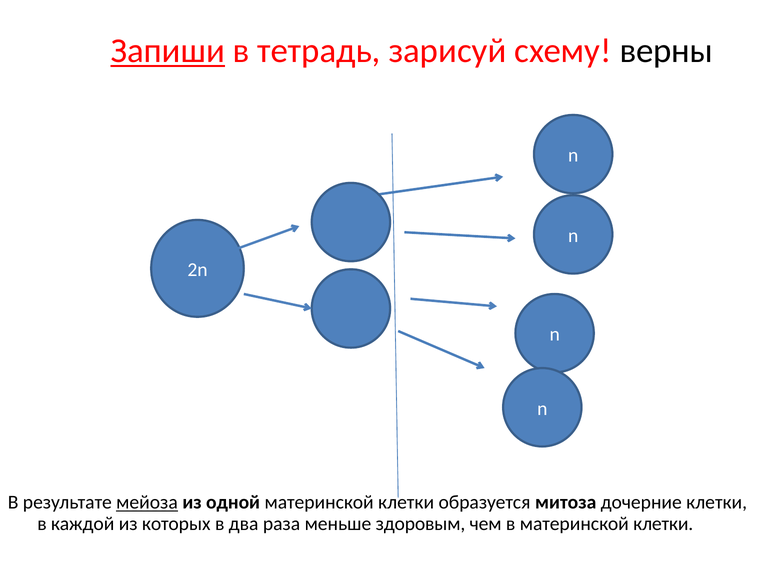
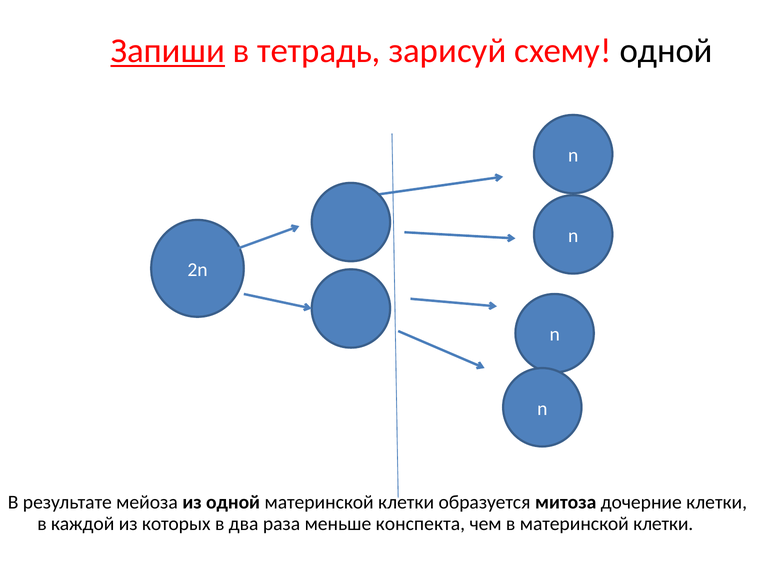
схему верны: верны -> одной (666, 51)
мейоза underline: present -> none (147, 502)
здоровым: здоровым -> конспекта (420, 524)
